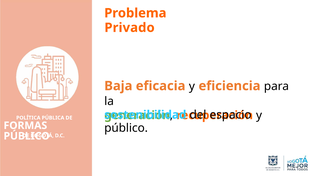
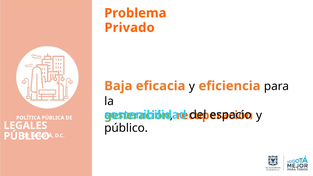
FORMAS: FORMAS -> LEGALES (25, 126)
